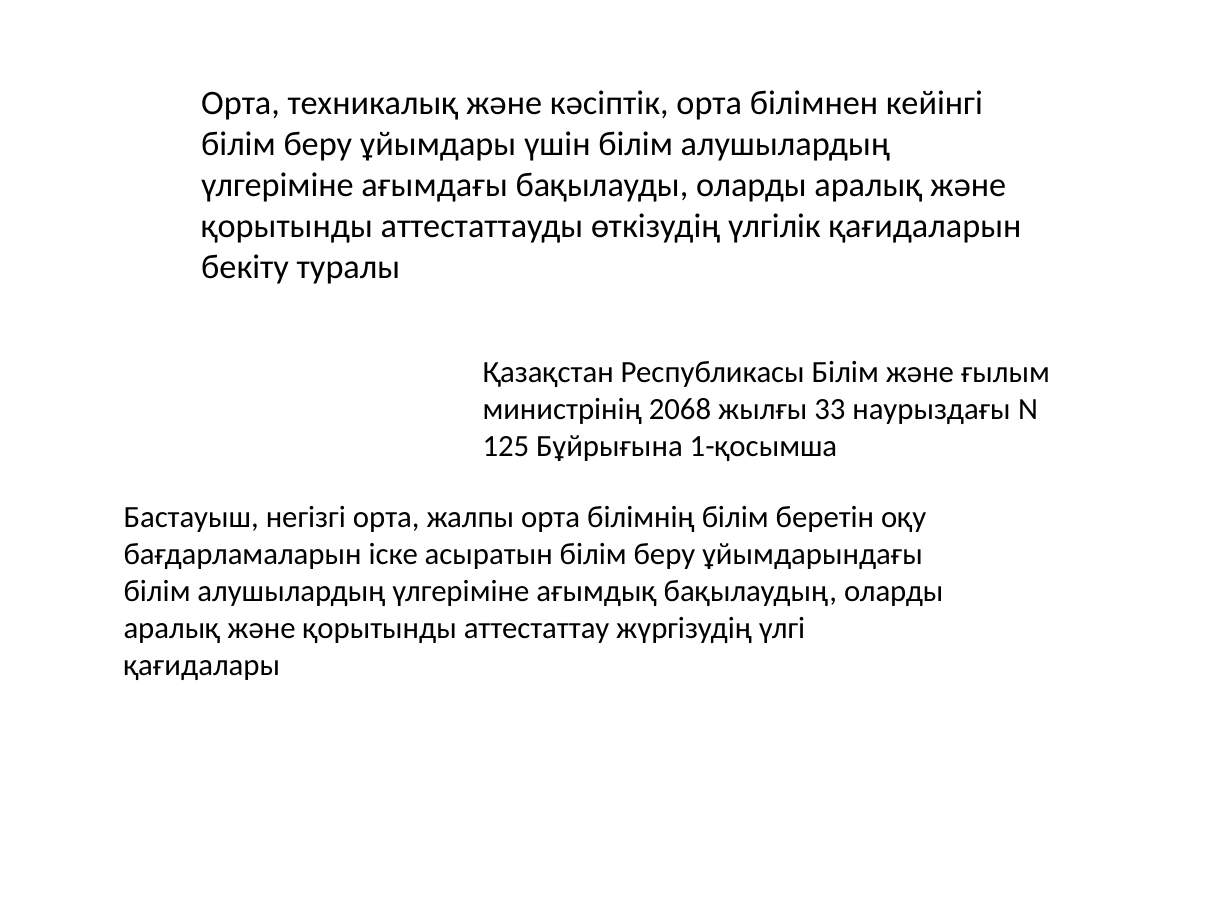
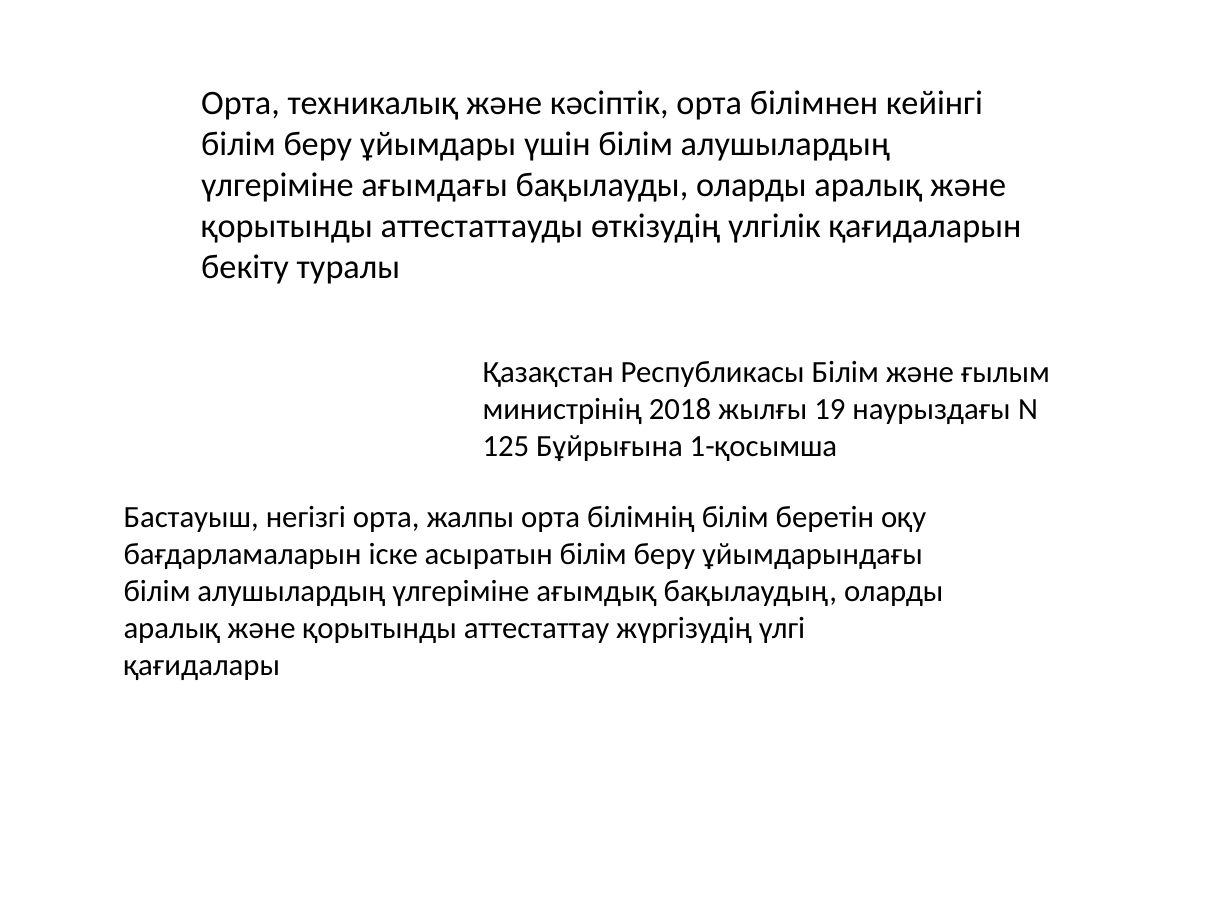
2068: 2068 -> 2018 (680, 409)
33: 33 -> 19 (830, 409)
